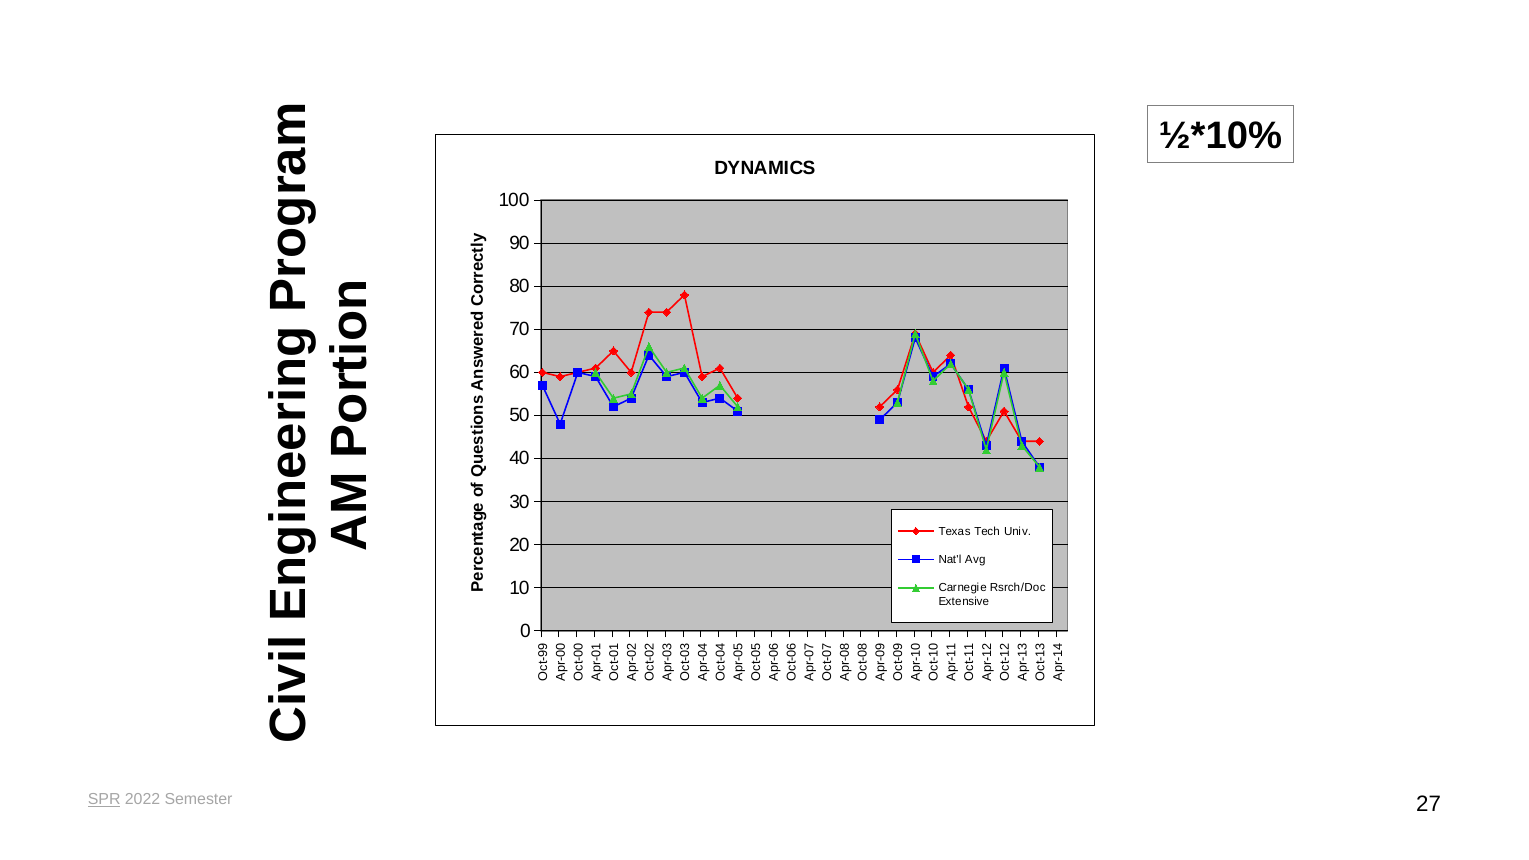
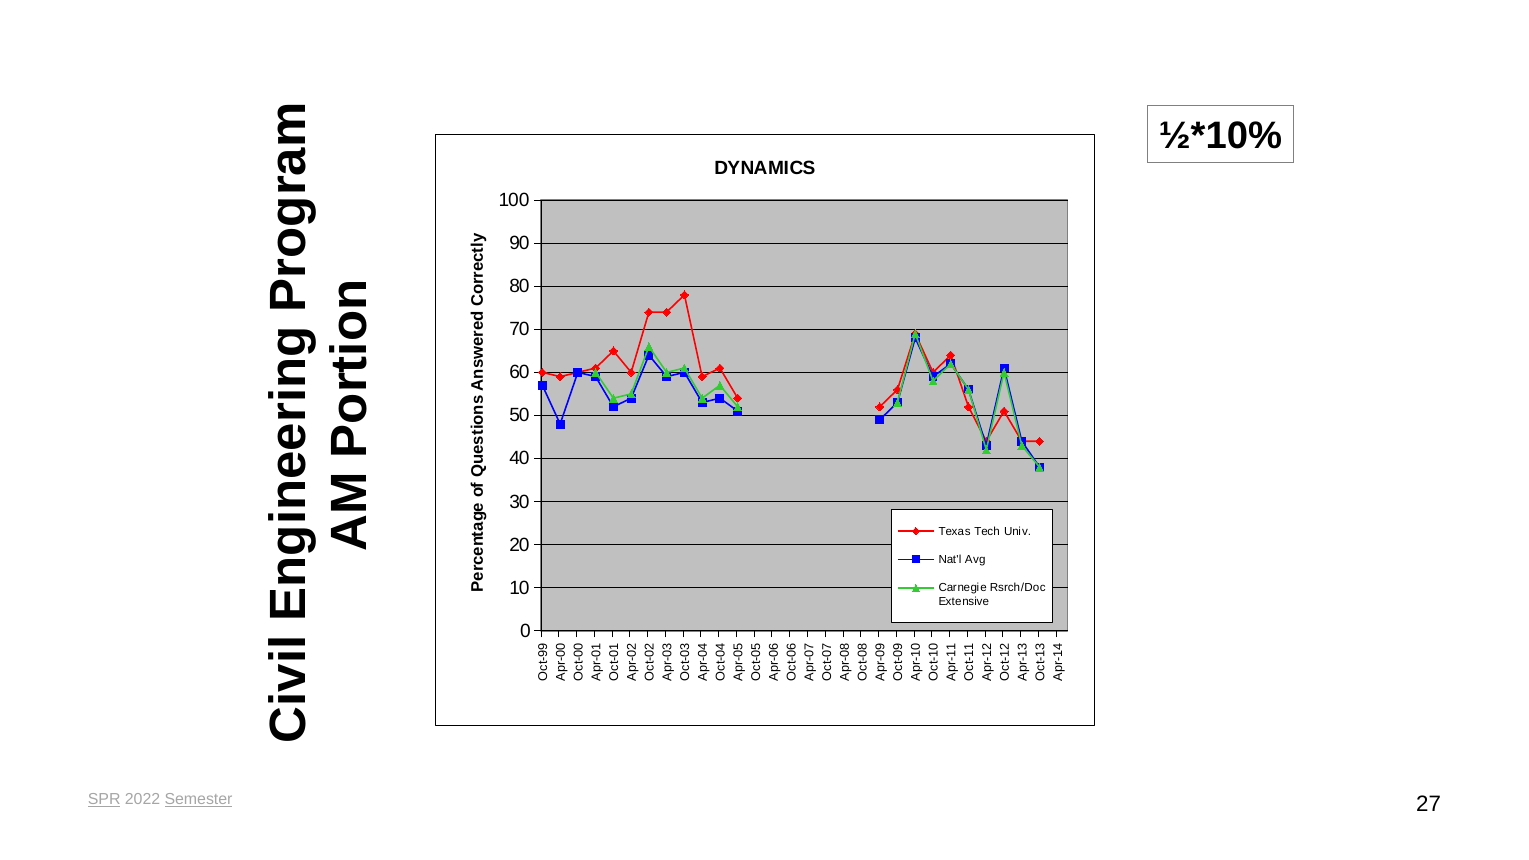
Semester underline: none -> present (199, 800)
